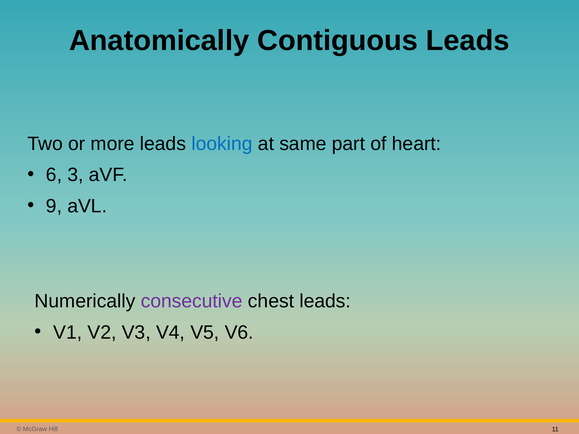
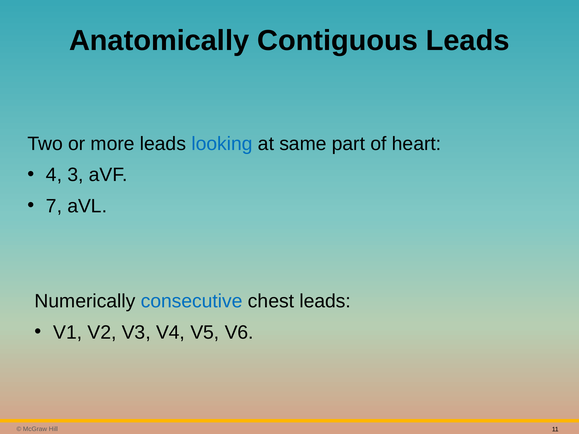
6: 6 -> 4 (54, 175)
9: 9 -> 7 (54, 206)
consecutive colour: purple -> blue (192, 301)
